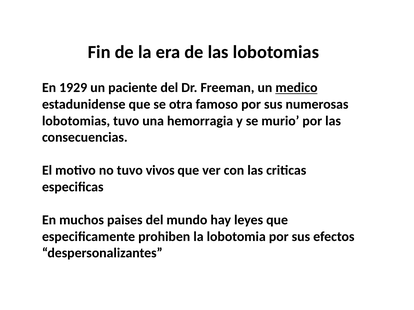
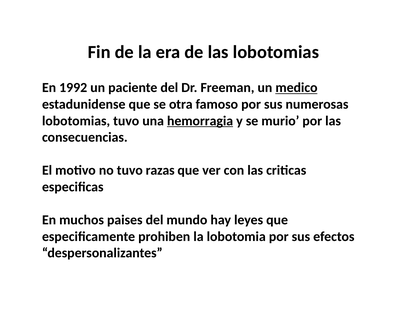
1929: 1929 -> 1992 (73, 88)
hemorragia underline: none -> present (200, 121)
vivos: vivos -> razas (160, 171)
